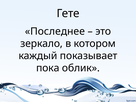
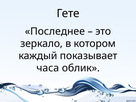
пока: пока -> часа (48, 68)
